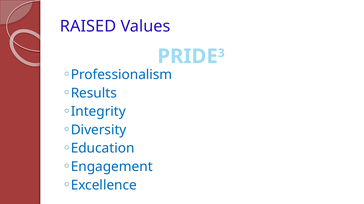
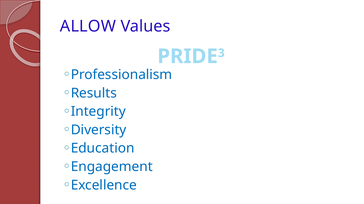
RAISED: RAISED -> ALLOW (88, 26)
